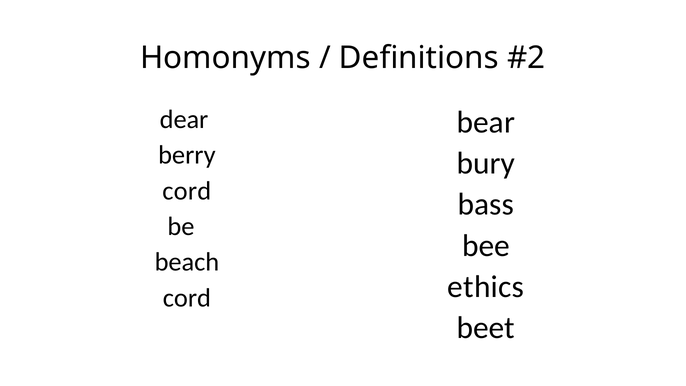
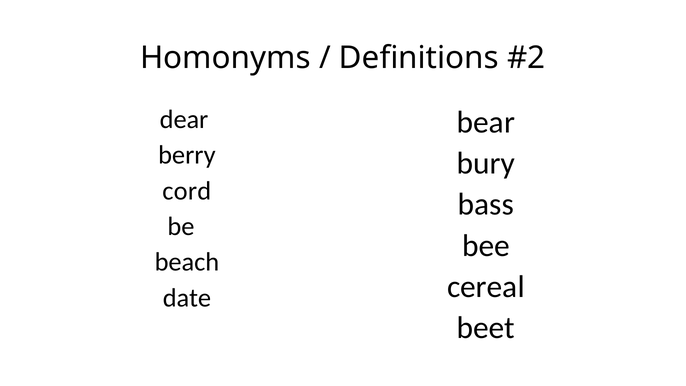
ethics: ethics -> cereal (486, 287)
cord: cord -> date (187, 298)
